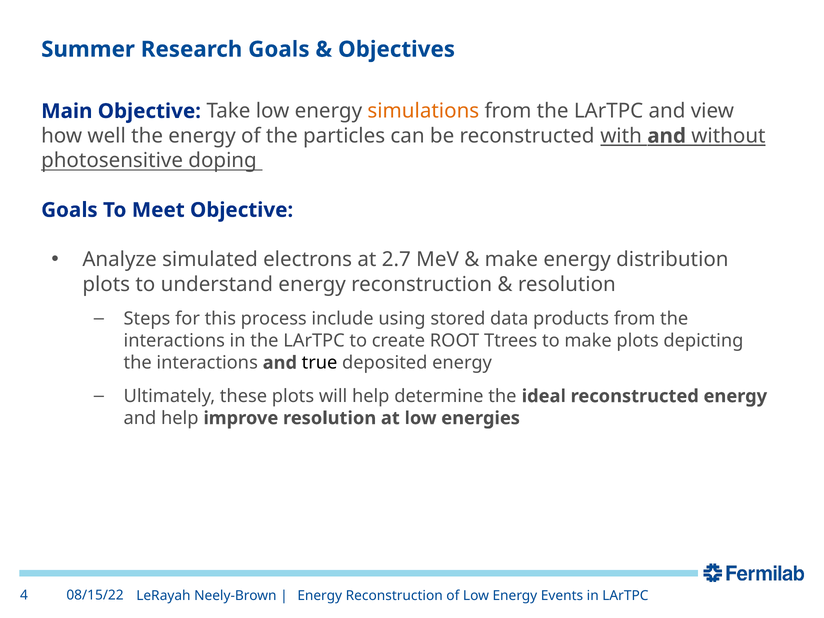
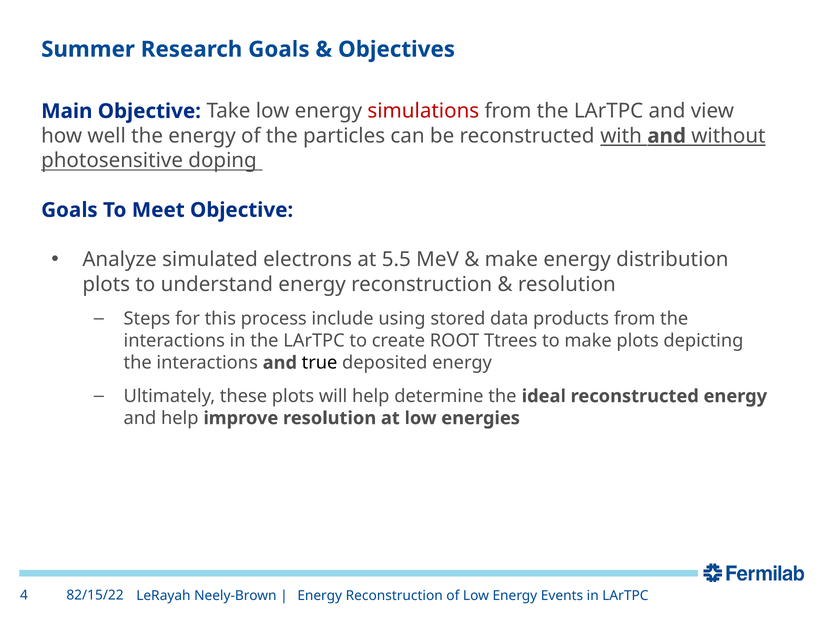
simulations colour: orange -> red (423, 111)
2.7: 2.7 -> 5.5 (396, 260)
08/15/22: 08/15/22 -> 82/15/22 (95, 595)
